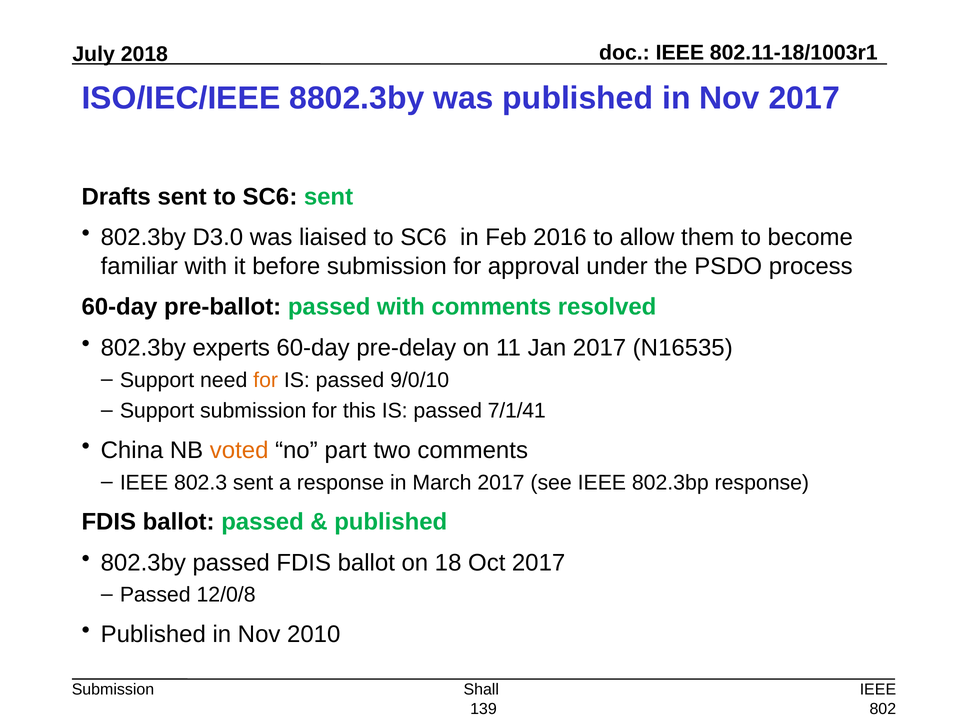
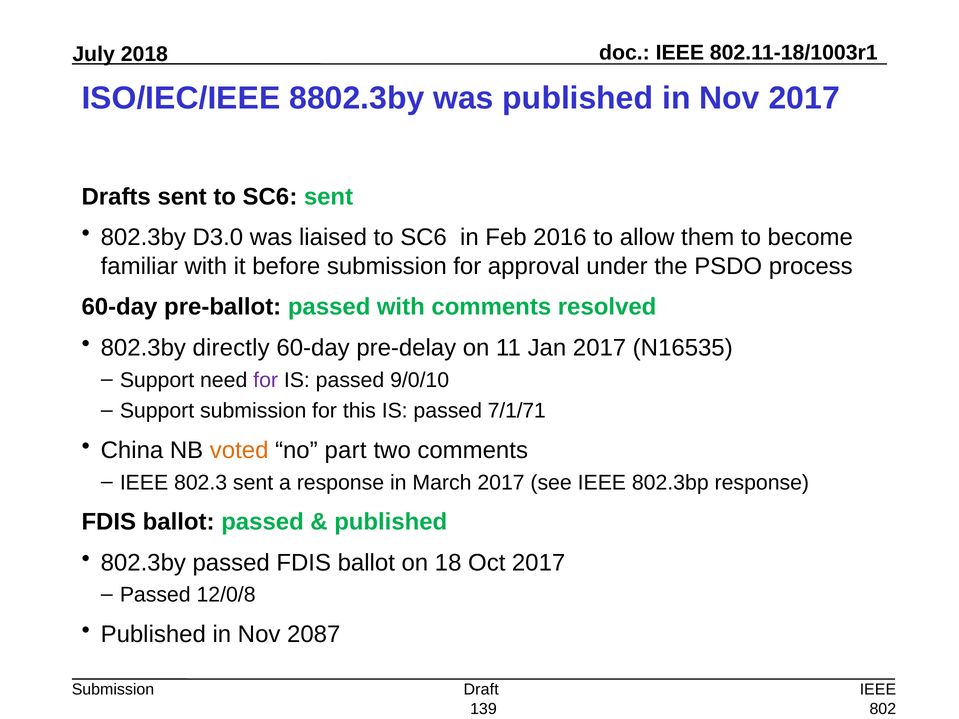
experts: experts -> directly (231, 348)
for colour: orange -> purple (266, 380)
7/1/41: 7/1/41 -> 7/1/71 (517, 411)
2010: 2010 -> 2087 (314, 634)
Shall: Shall -> Draft (481, 690)
